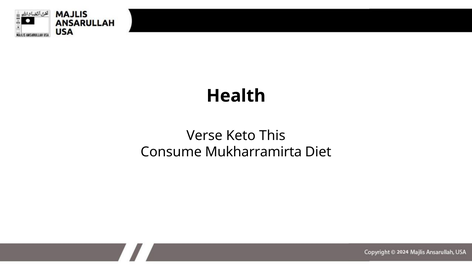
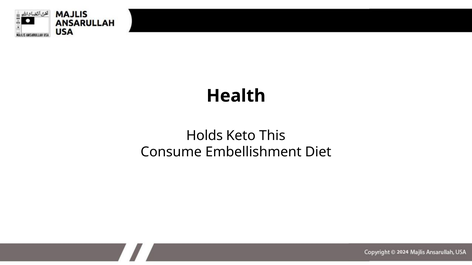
Verse: Verse -> Holds (205, 136)
Mukharramirta: Mukharramirta -> Embellishment (253, 152)
